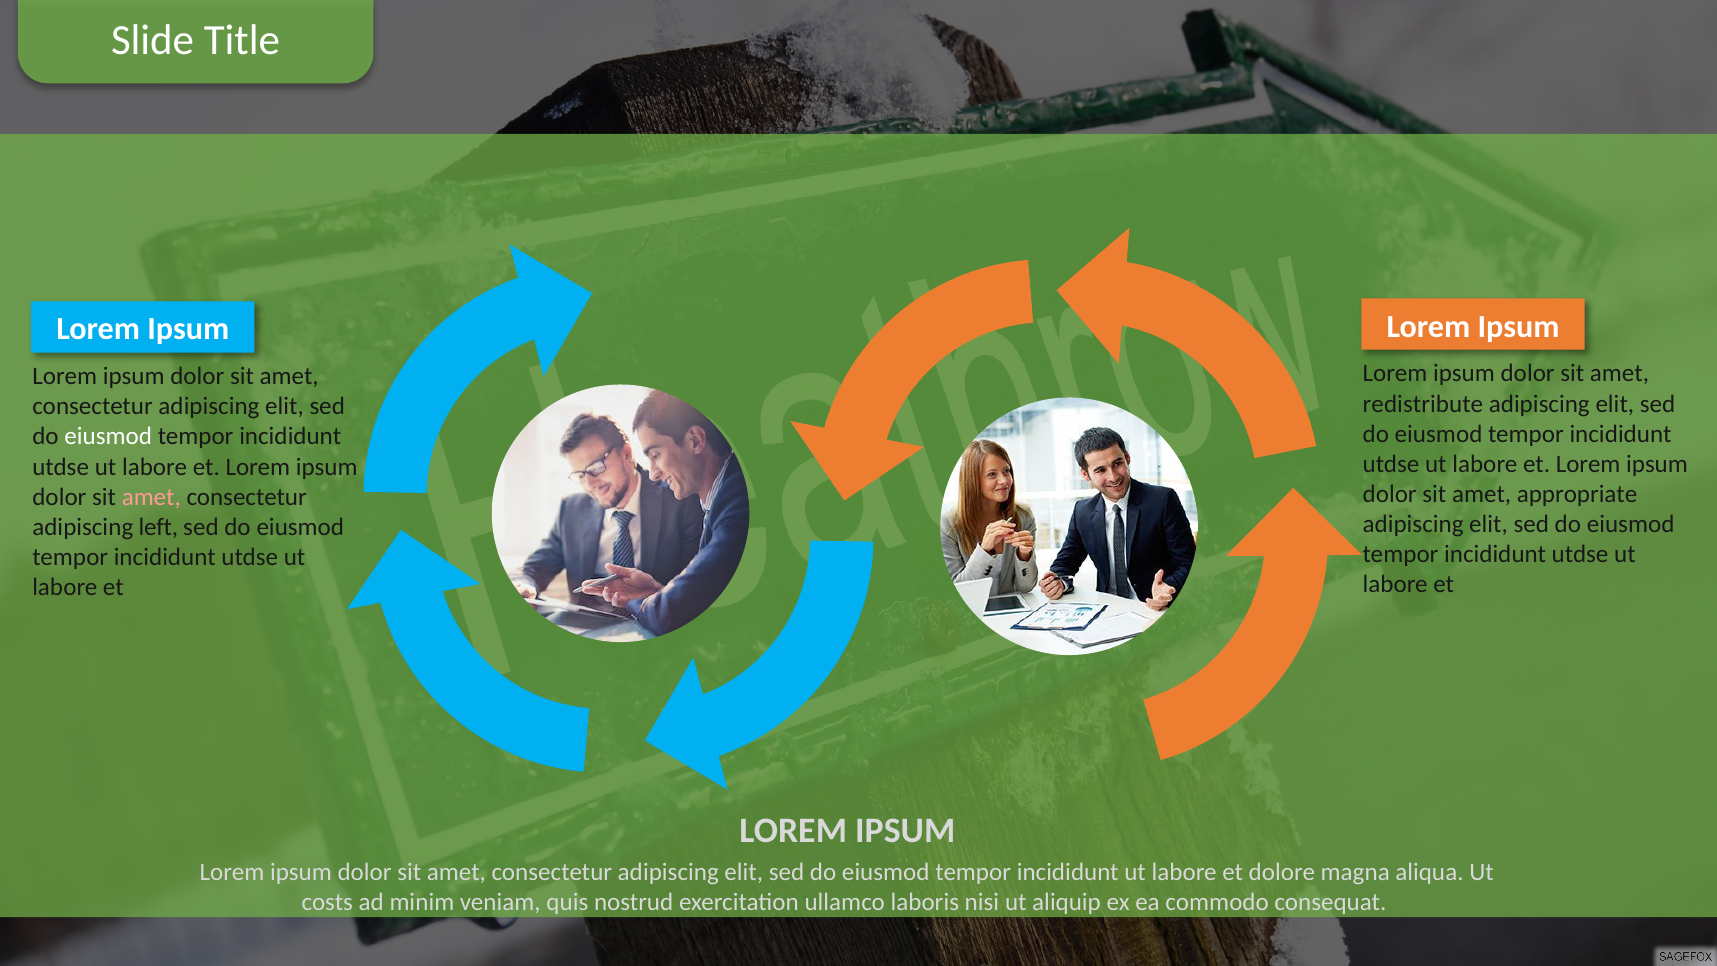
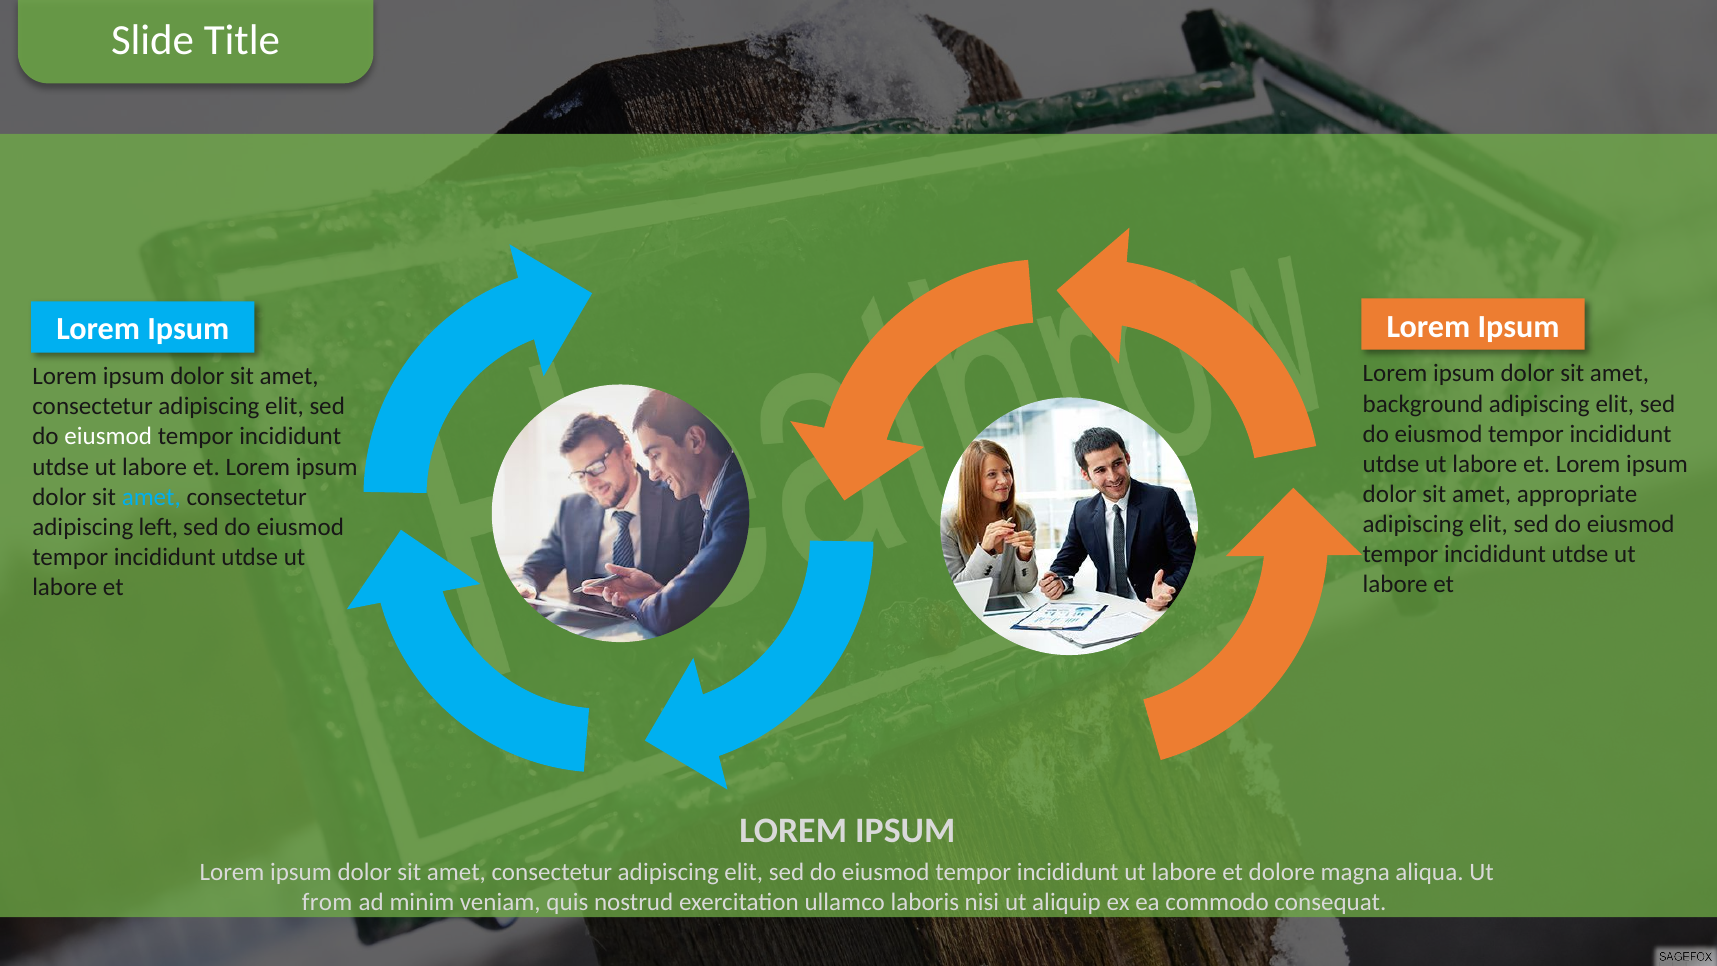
redistribute: redistribute -> background (1423, 404)
amet colour: pink -> light blue (151, 497)
costs: costs -> from (327, 902)
